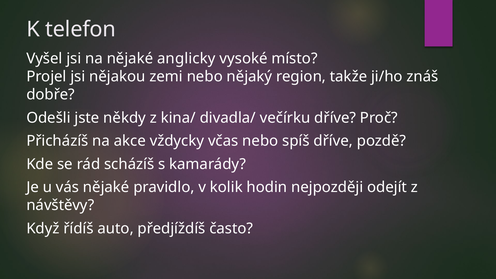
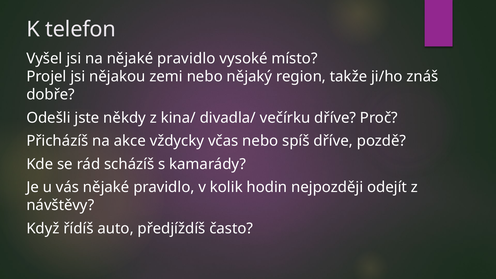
na nějaké anglicky: anglicky -> pravidlo (186, 59)
